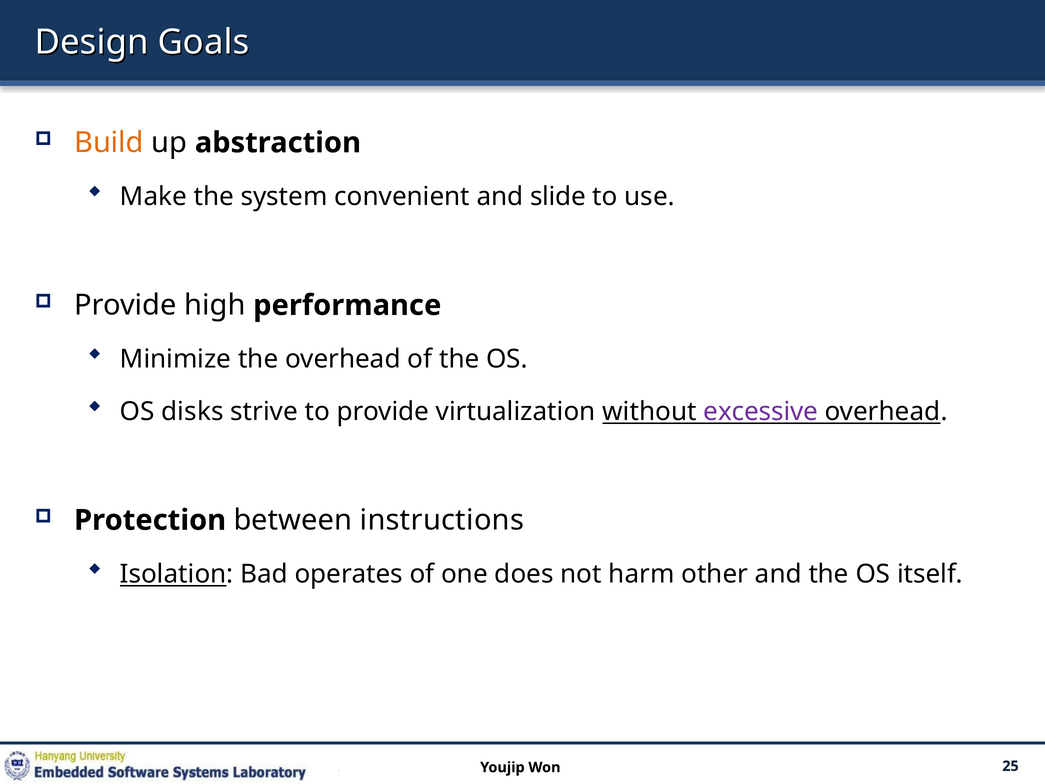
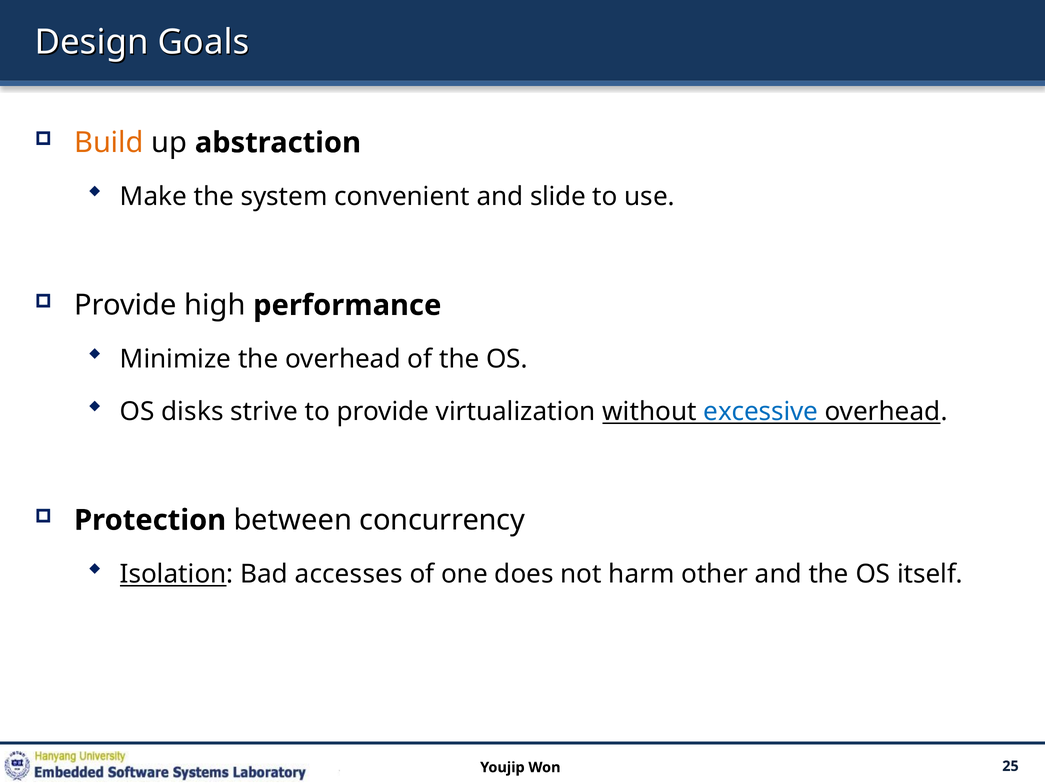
excessive colour: purple -> blue (761, 411)
instructions: instructions -> concurrency (442, 520)
operates: operates -> accesses (349, 574)
